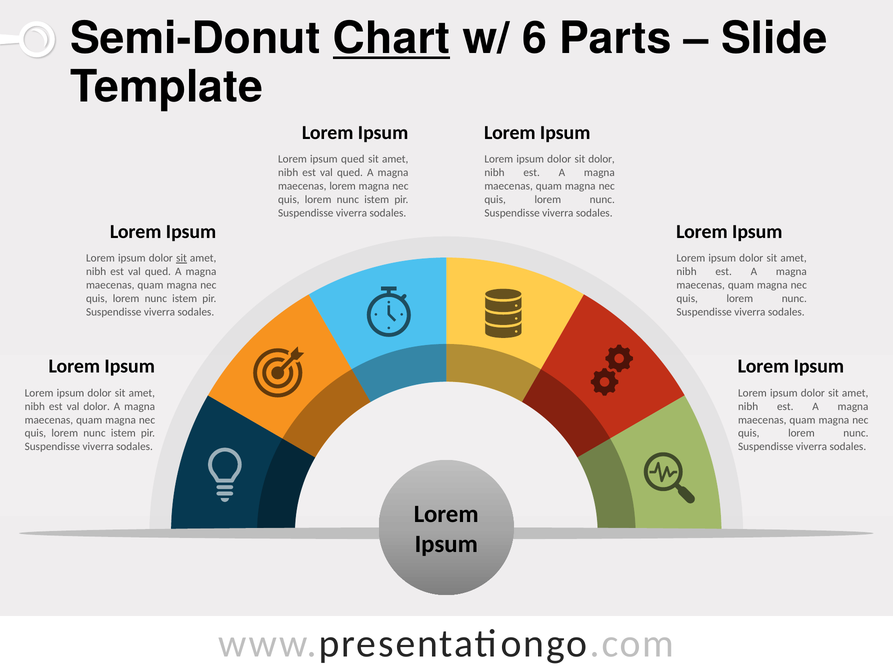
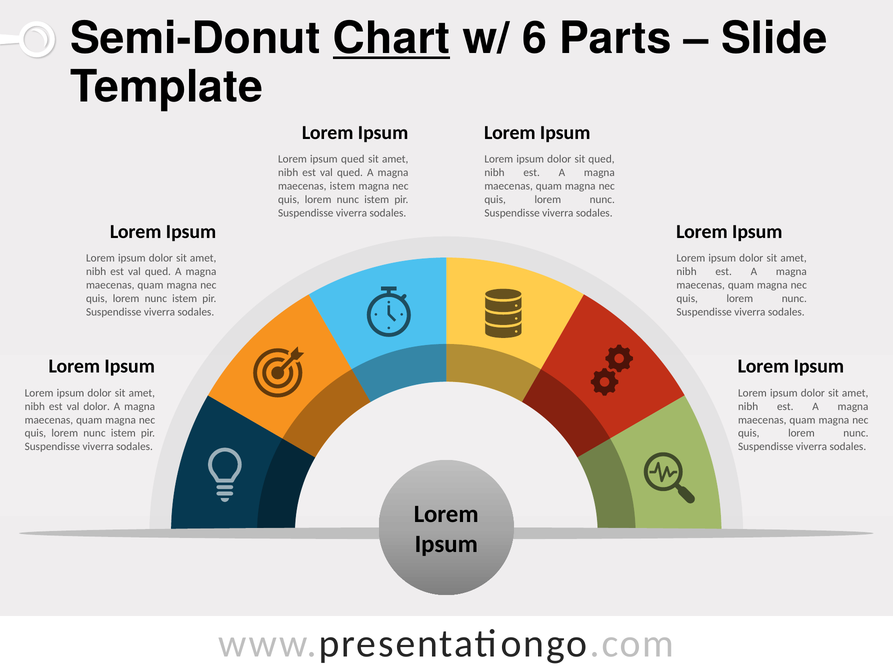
sit dolor: dolor -> qued (601, 159)
maecenas lorem: lorem -> istem (342, 186)
sit underline: present -> none (182, 258)
